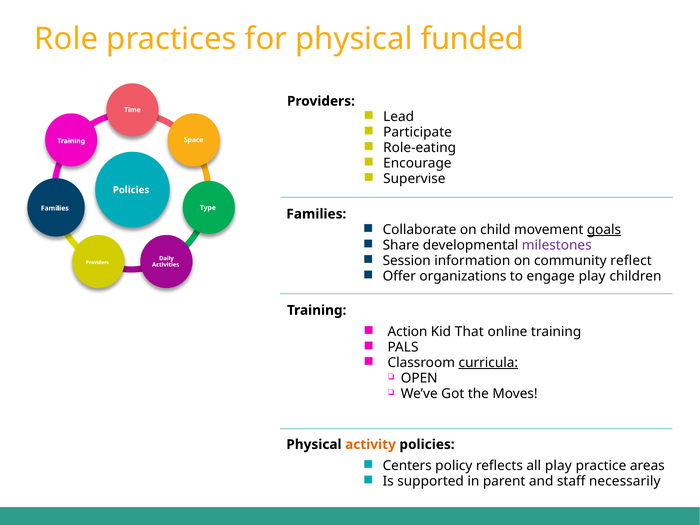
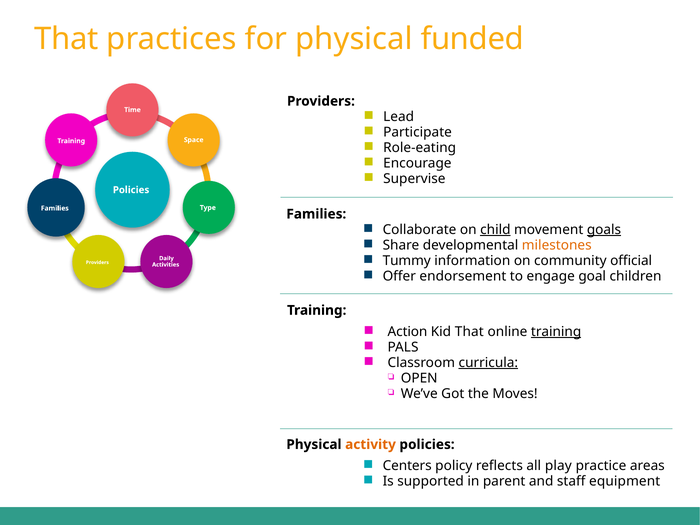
Role: Role -> That (66, 39)
child underline: none -> present (495, 230)
milestones colour: purple -> orange (557, 245)
Session: Session -> Tummy (407, 261)
reflect: reflect -> official (631, 261)
organizations: organizations -> endorsement (463, 276)
engage play: play -> goal (592, 276)
training underline: none -> present (556, 332)
necessarily: necessarily -> equipment (625, 481)
